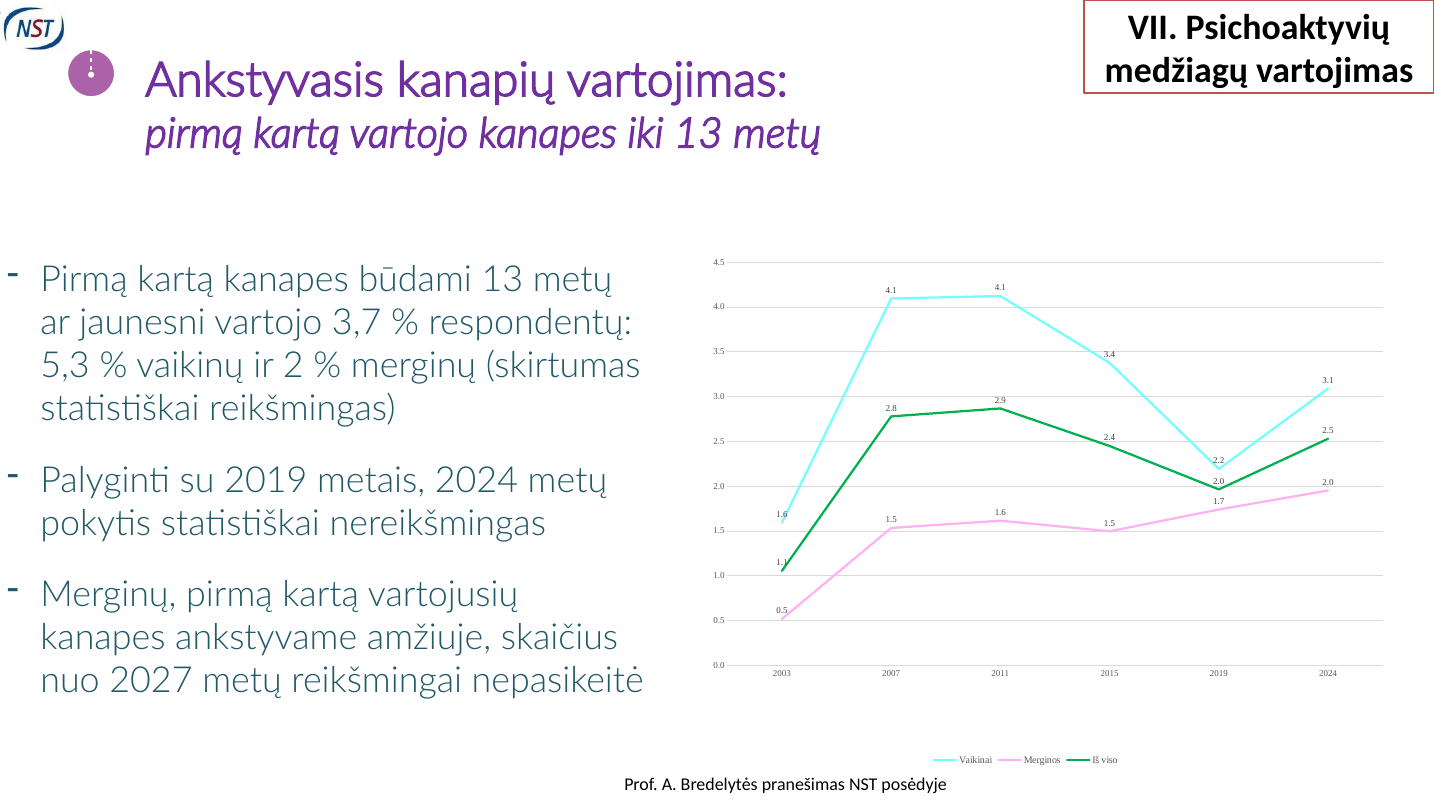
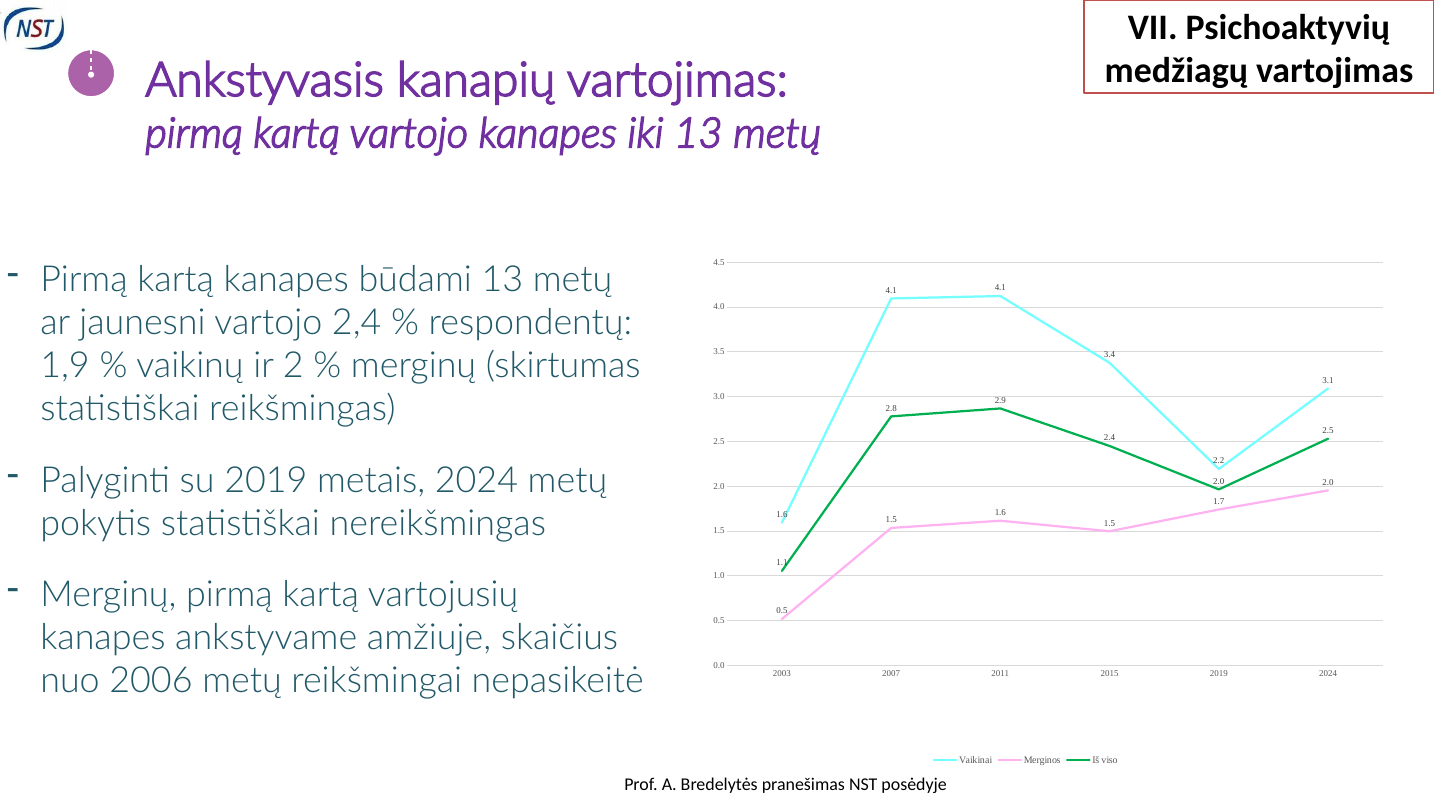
3,7: 3,7 -> 2,4 (357, 323)
5,3: 5,3 -> 1,9 (65, 366)
2027: 2027 -> 2006 (151, 680)
